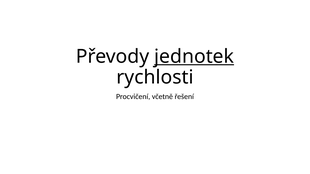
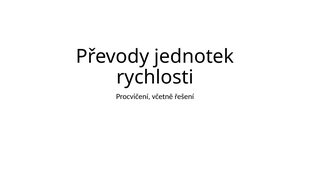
jednotek underline: present -> none (194, 57)
